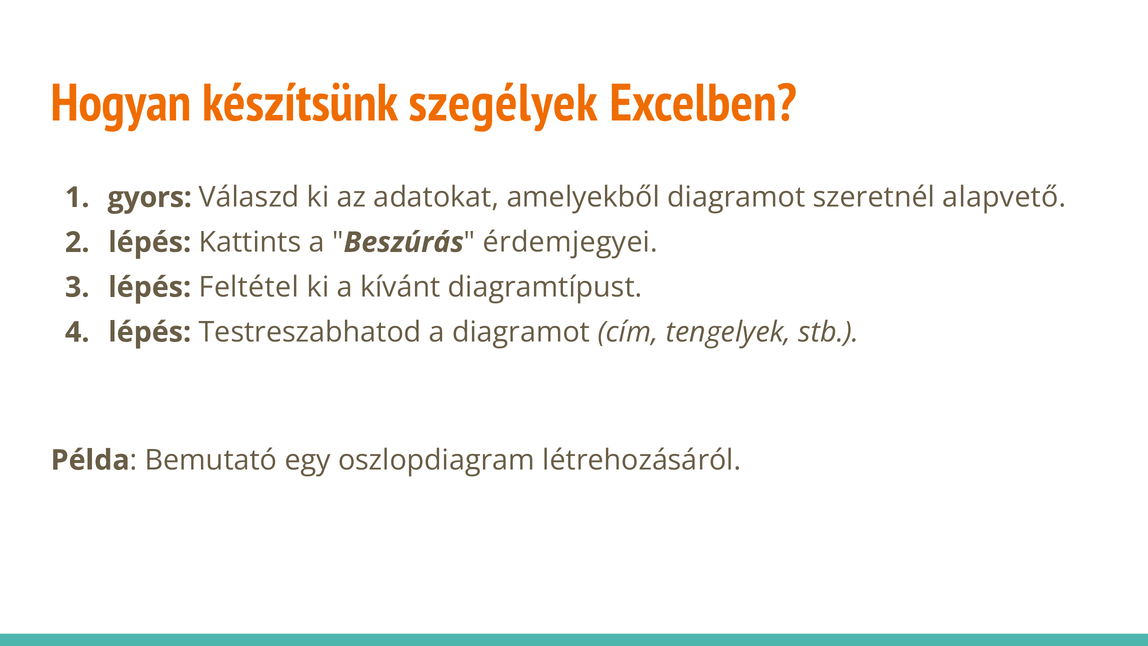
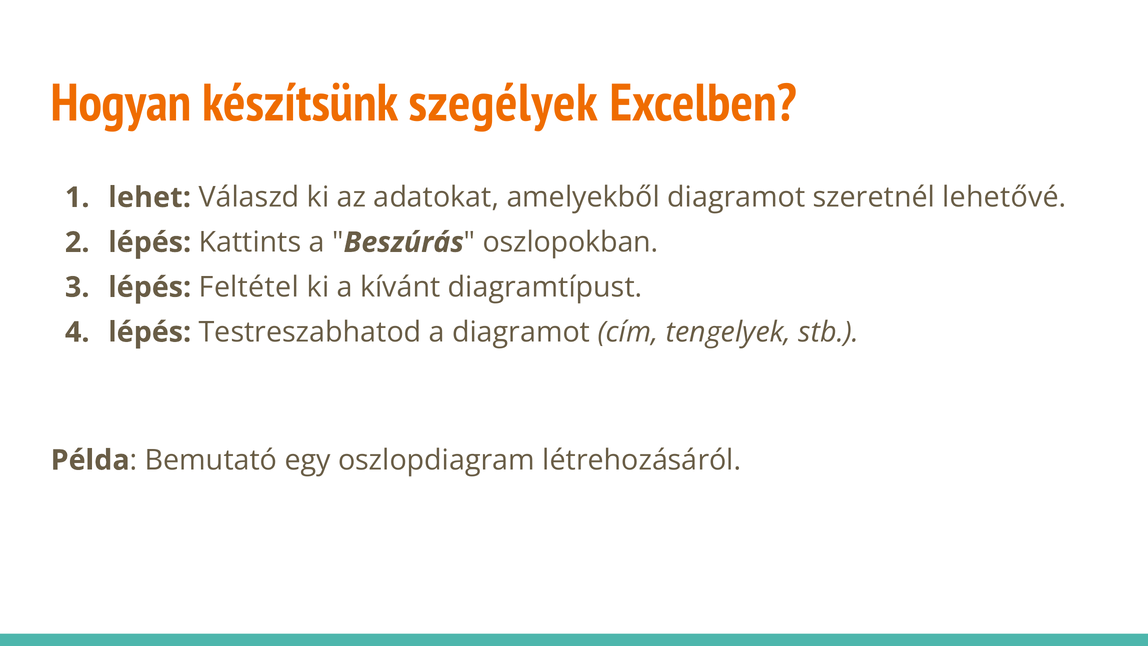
gyors: gyors -> lehet (150, 197)
alapvető: alapvető -> lehetővé (1004, 197)
érdemjegyei: érdemjegyei -> oszlopokban (571, 242)
